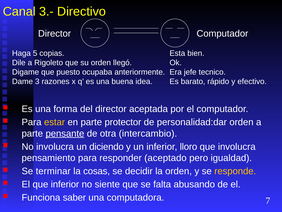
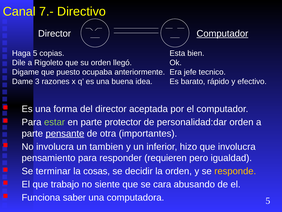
3.-: 3.- -> 7.- (46, 11)
Computador underline: none -> present (222, 34)
estar colour: yellow -> light green (55, 122)
intercambio: intercambio -> importantes (148, 133)
diciendo: diciendo -> tambien (106, 146)
lloro: lloro -> hizo (188, 146)
aceptado: aceptado -> requieren (166, 158)
que inferior: inferior -> trabajo (65, 184)
falta: falta -> cara (162, 184)
computadora 7: 7 -> 5 (268, 200)
